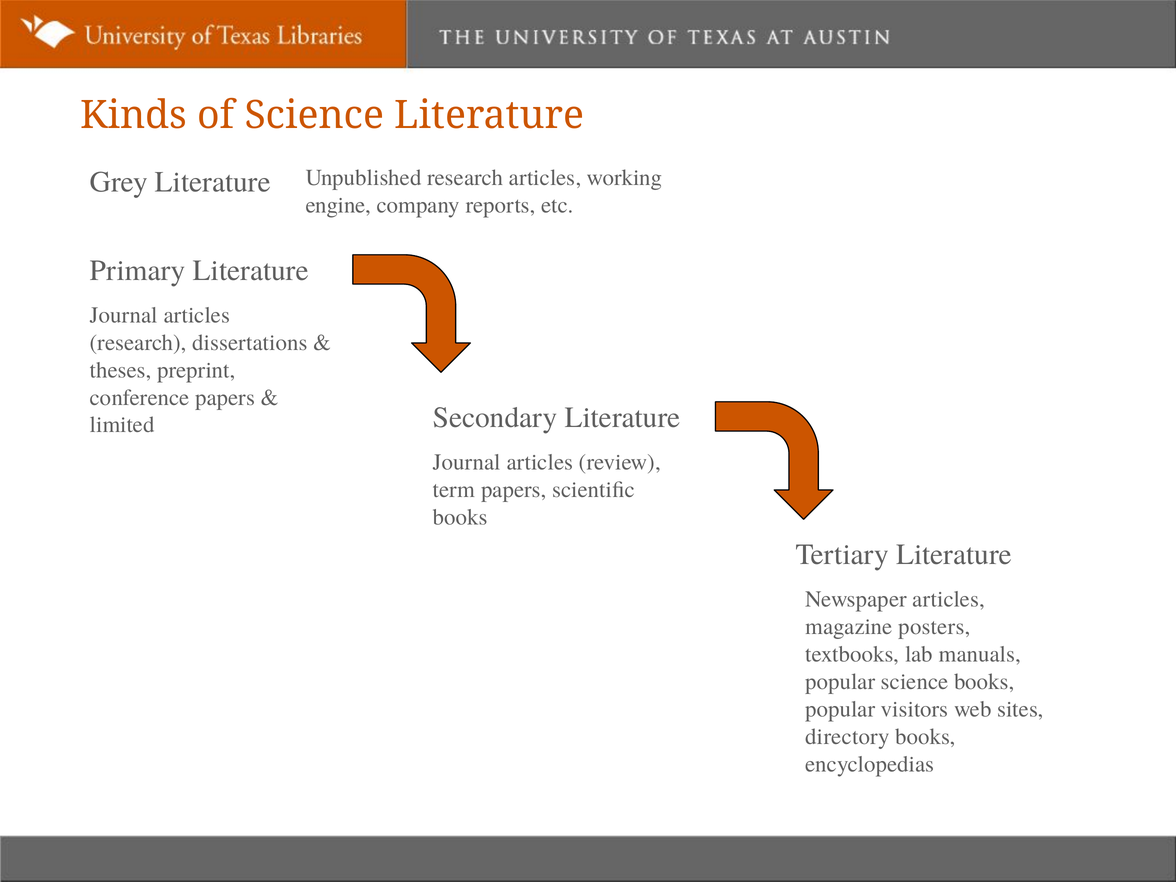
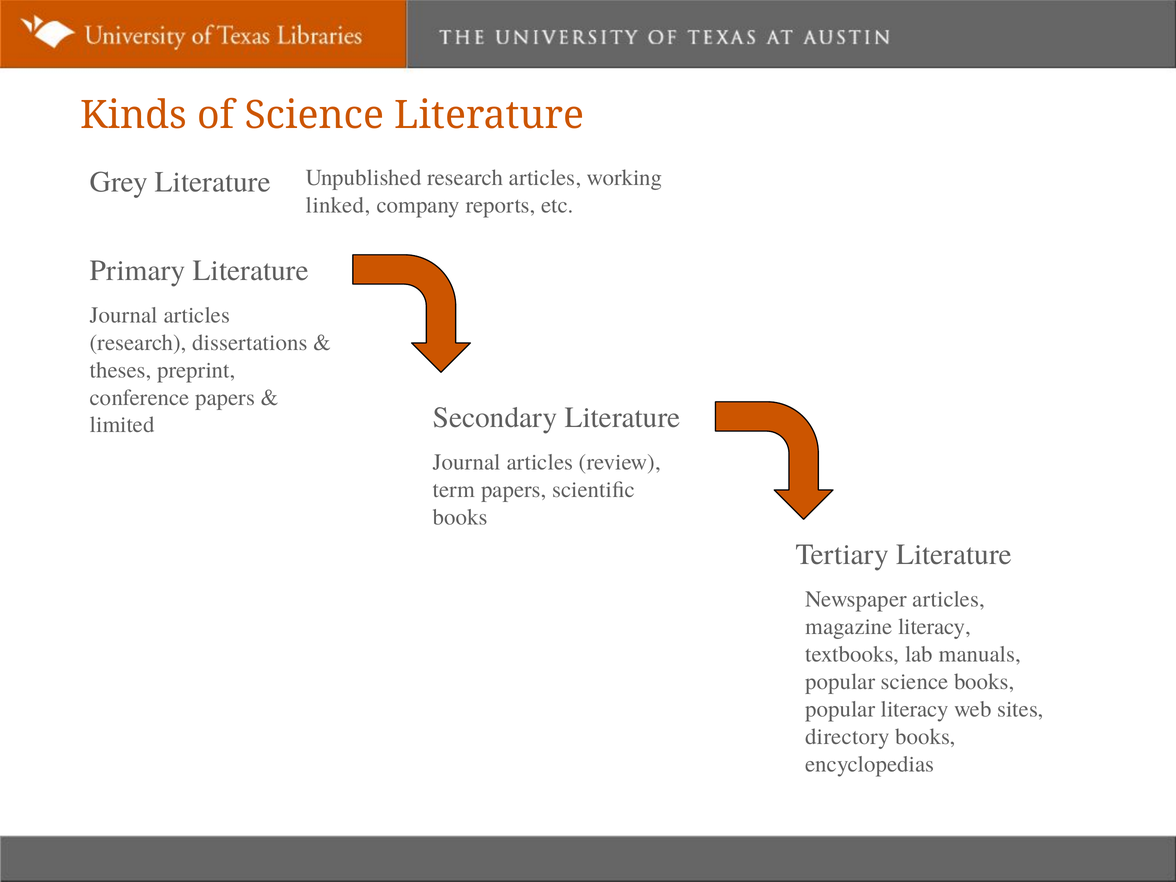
engine: engine -> linked (338, 205)
magazine posters: posters -> literacy (935, 627)
popular visitors: visitors -> literacy (915, 709)
